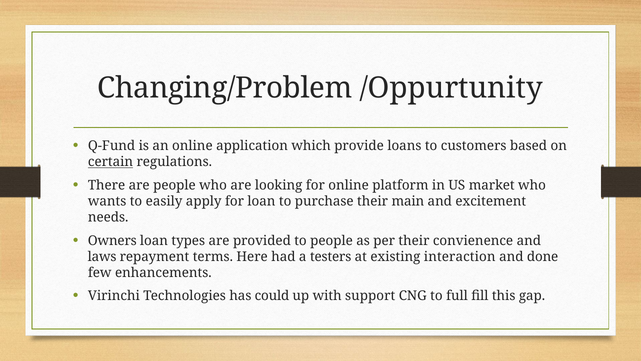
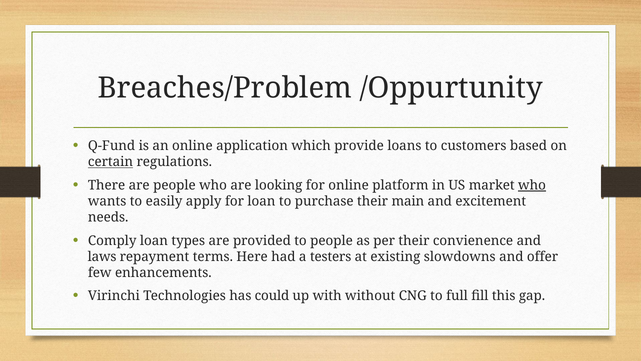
Changing/Problem: Changing/Problem -> Breaches/Problem (225, 88)
who underline: none -> present (532, 185)
Owners: Owners -> Comply (112, 240)
interaction: interaction -> slowdowns (460, 256)
done: done -> offer (543, 256)
support: support -> without (370, 296)
